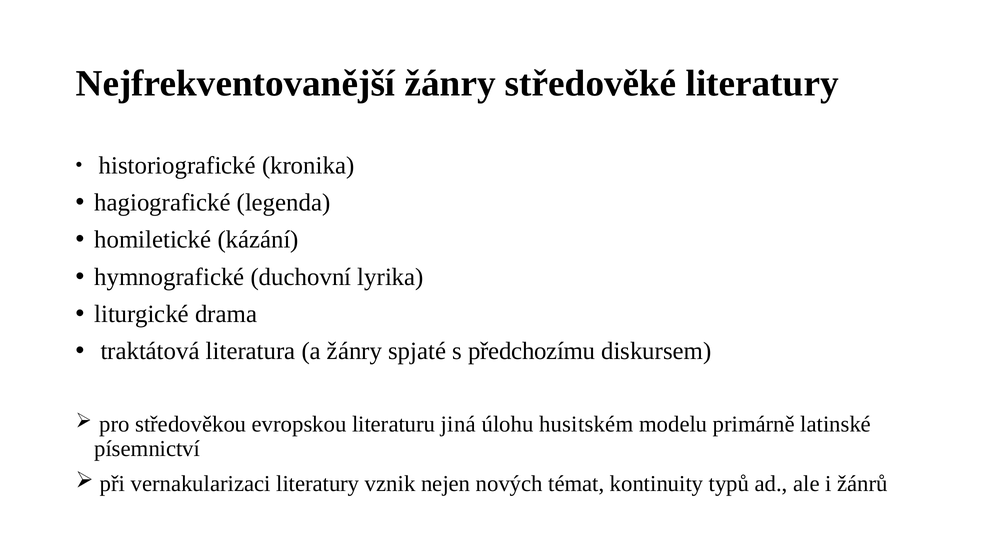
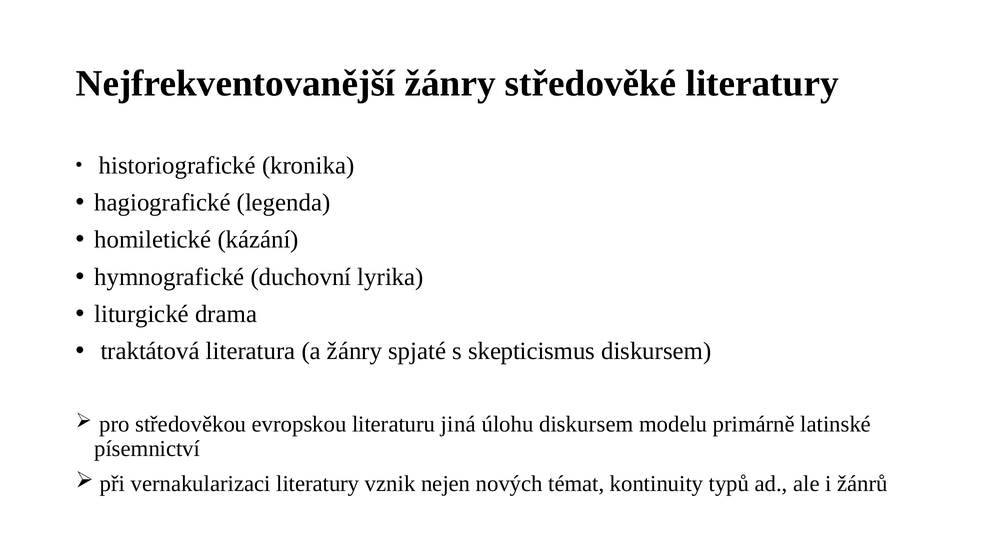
předchozímu: předchozímu -> skepticismus (532, 351)
úlohu husitském: husitském -> diskursem (586, 425)
